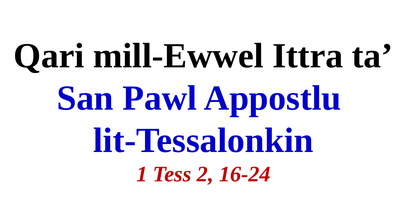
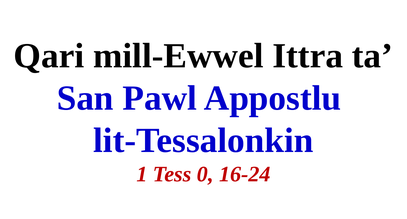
2: 2 -> 0 (205, 174)
